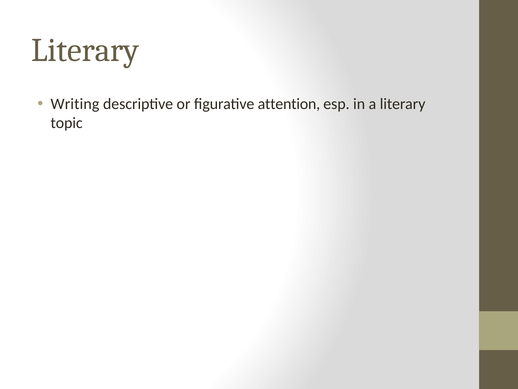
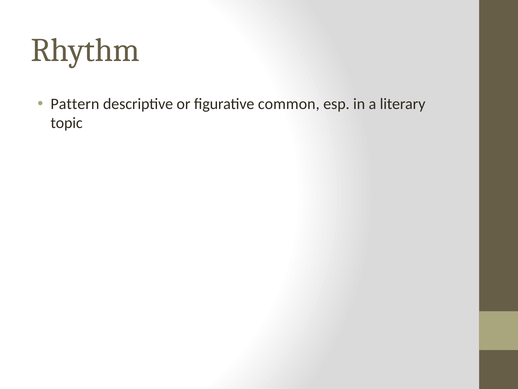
Literary: Literary -> Rhythm (85, 50)
Writing: Writing -> Pattern (75, 104)
attention: attention -> common (289, 104)
